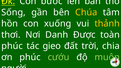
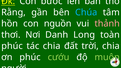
Sống: Sống -> Rằng (13, 12)
Chúa colour: yellow -> light blue (86, 12)
xuống: xuống -> nguồn (58, 24)
thảnh colour: yellow -> pink (107, 24)
Được: Được -> Long (84, 35)
tác gieo: gieo -> chia (52, 46)
